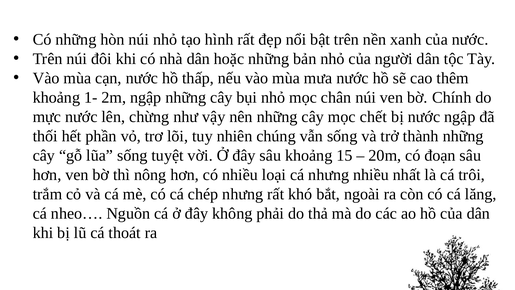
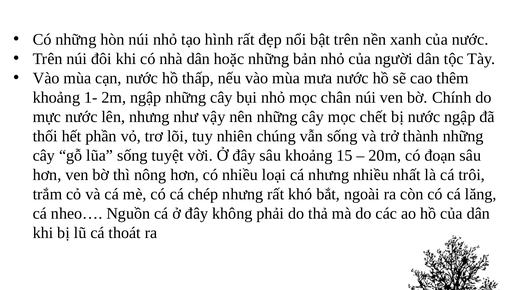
lên chừng: chừng -> nhưng (149, 117)
